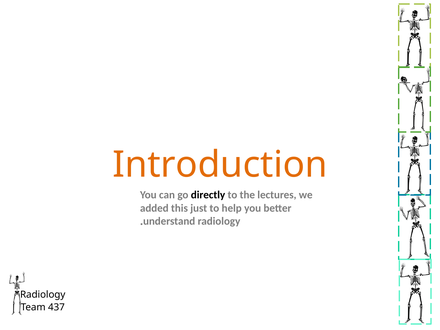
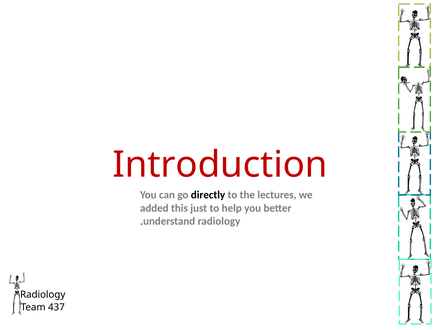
Introduction colour: orange -> red (220, 165)
